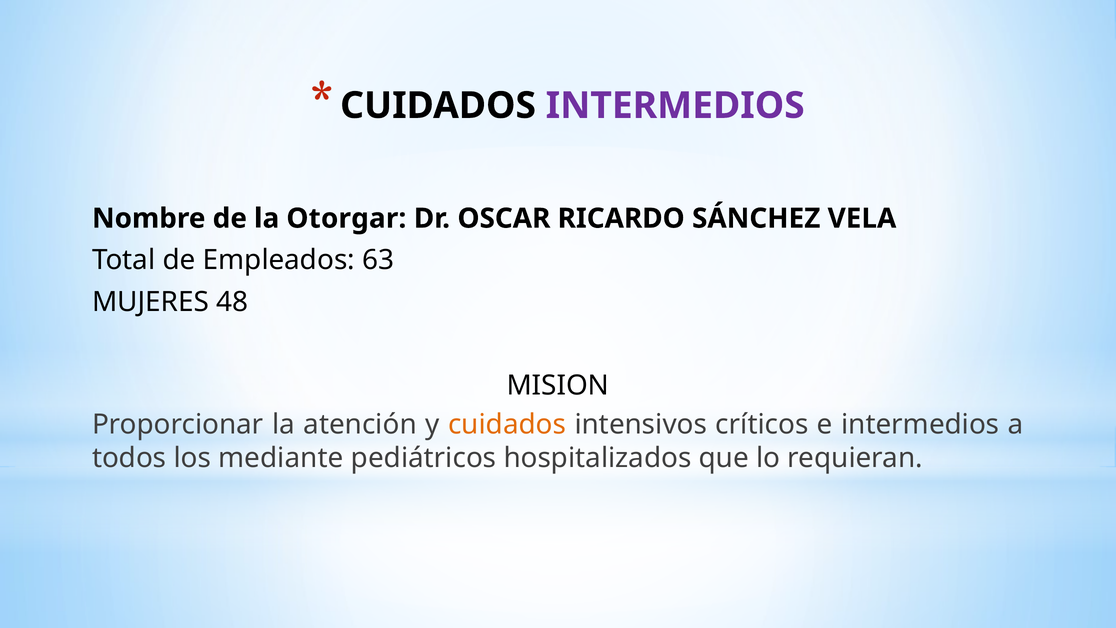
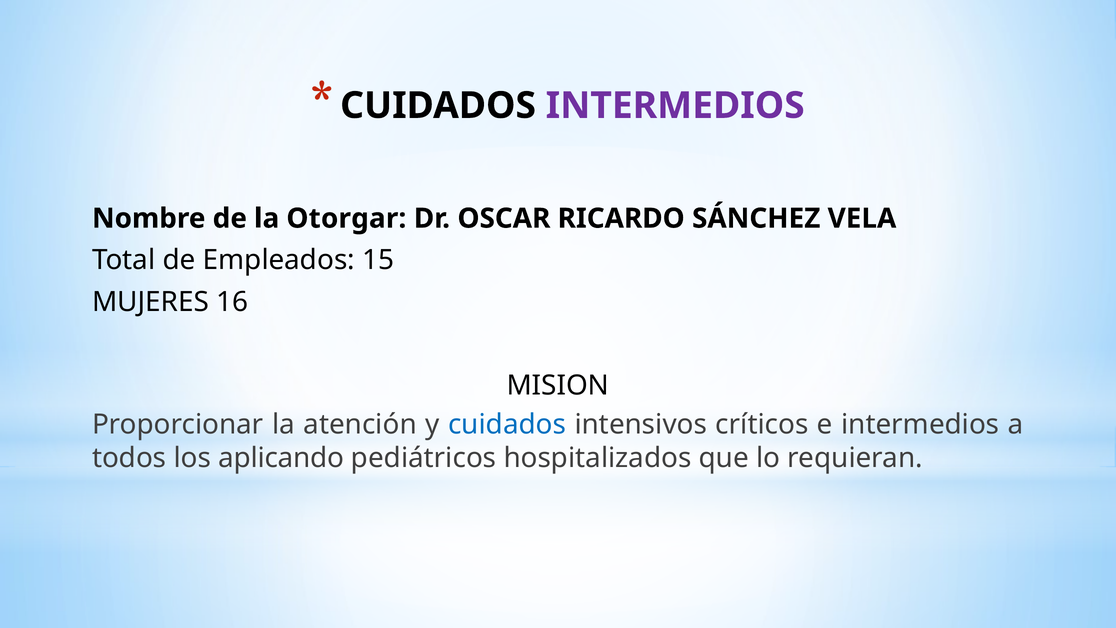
63: 63 -> 15 (378, 260)
48: 48 -> 16 (232, 302)
cuidados colour: orange -> blue (507, 424)
mediante: mediante -> aplicando (281, 458)
